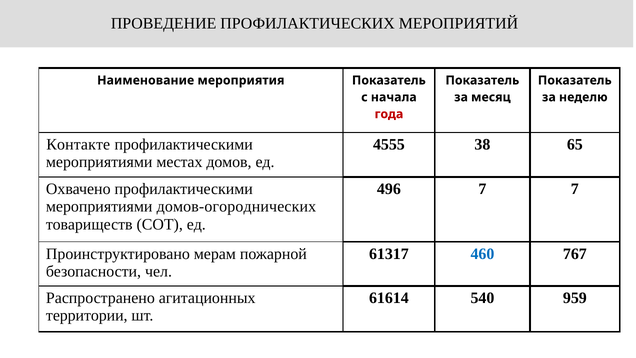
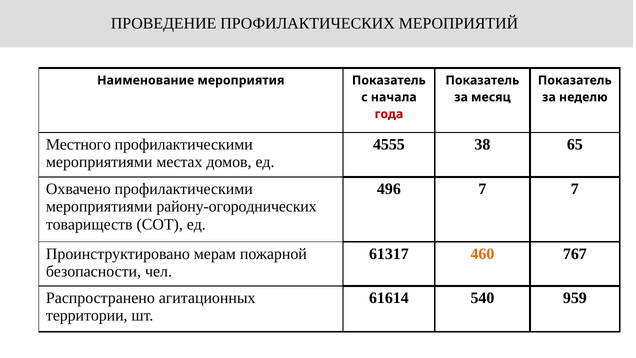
Контакте: Контакте -> Местного (78, 144)
домов-огороднических: домов-огороднических -> району-огороднических (237, 207)
460 colour: blue -> orange (482, 254)
